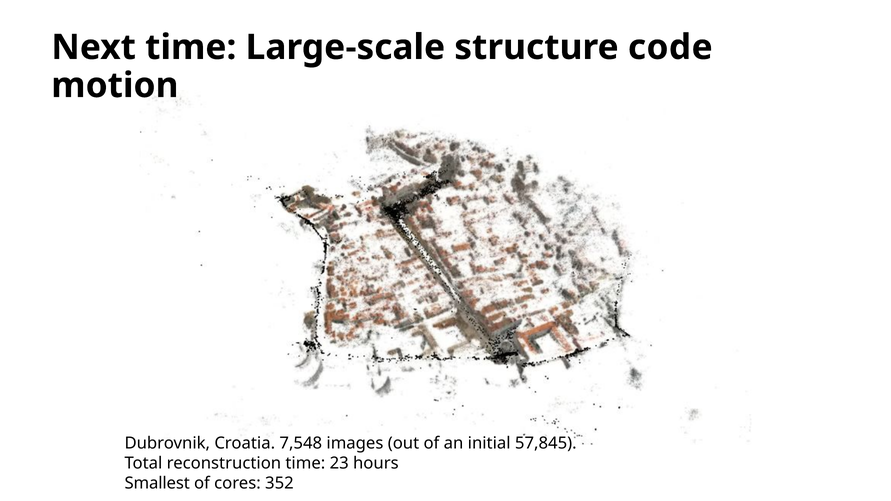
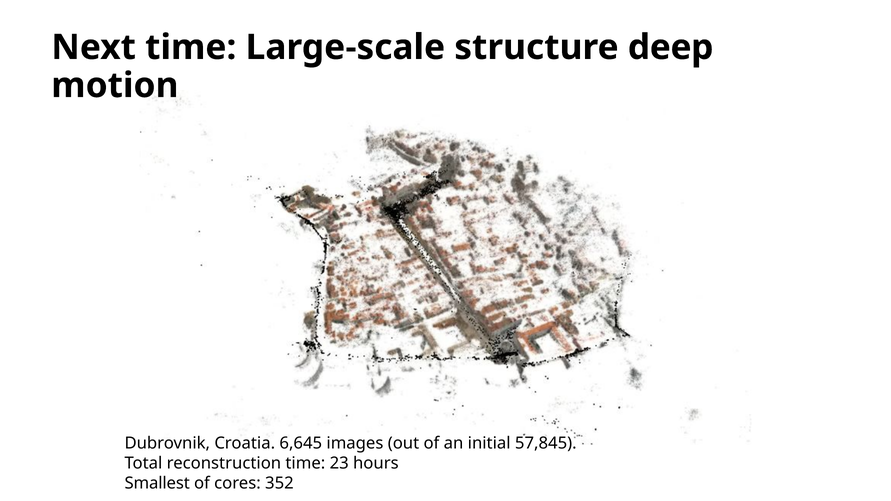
code: code -> deep (671, 47)
7,548: 7,548 -> 6,645 (301, 443)
